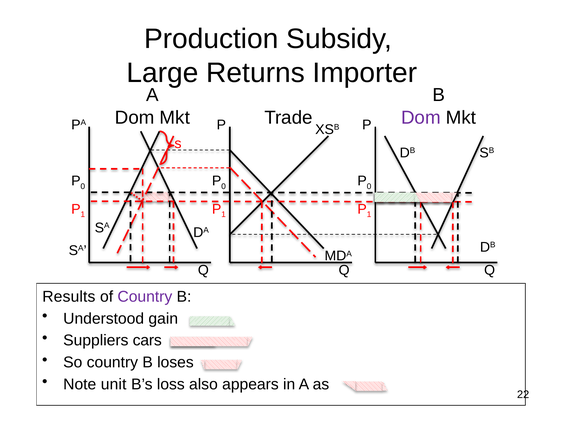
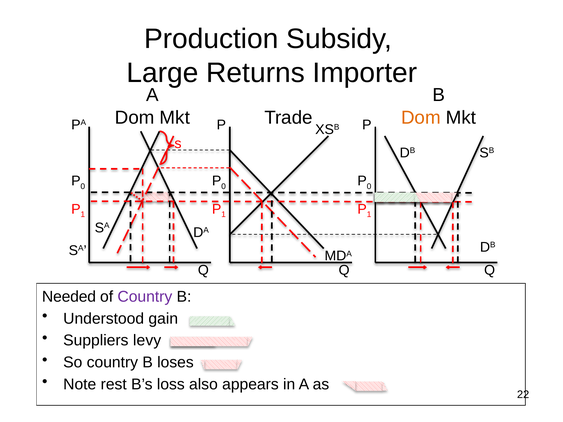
Dom colour: purple -> orange (421, 118)
Results: Results -> Needed (69, 297)
cars: cars -> levy (147, 341)
unit: unit -> rest (114, 384)
